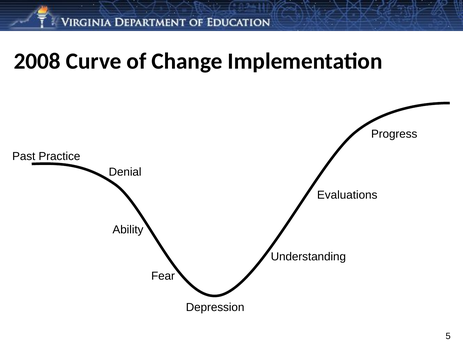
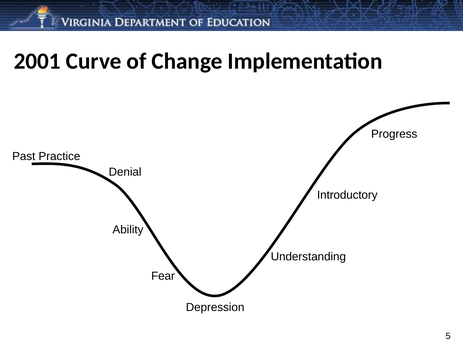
2008: 2008 -> 2001 (37, 61)
Evaluations: Evaluations -> Introductory (347, 195)
